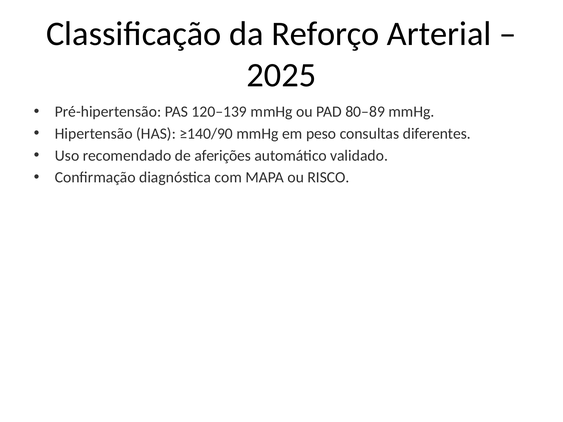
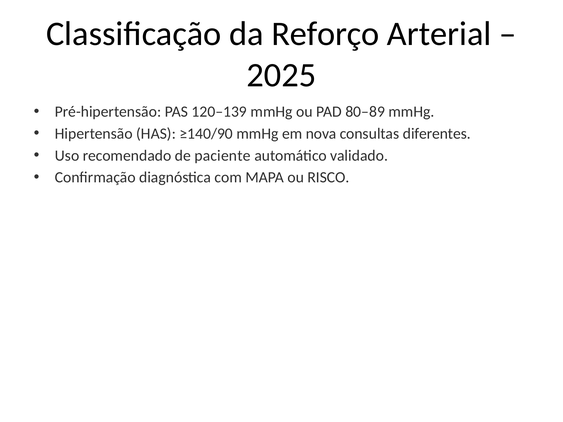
peso: peso -> nova (321, 134)
aferições: aferições -> paciente (223, 156)
